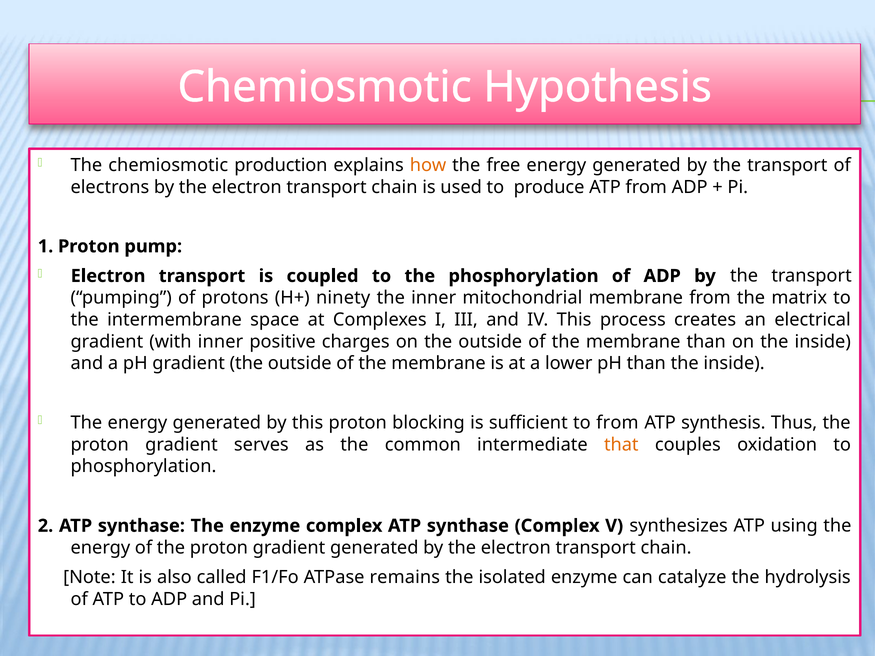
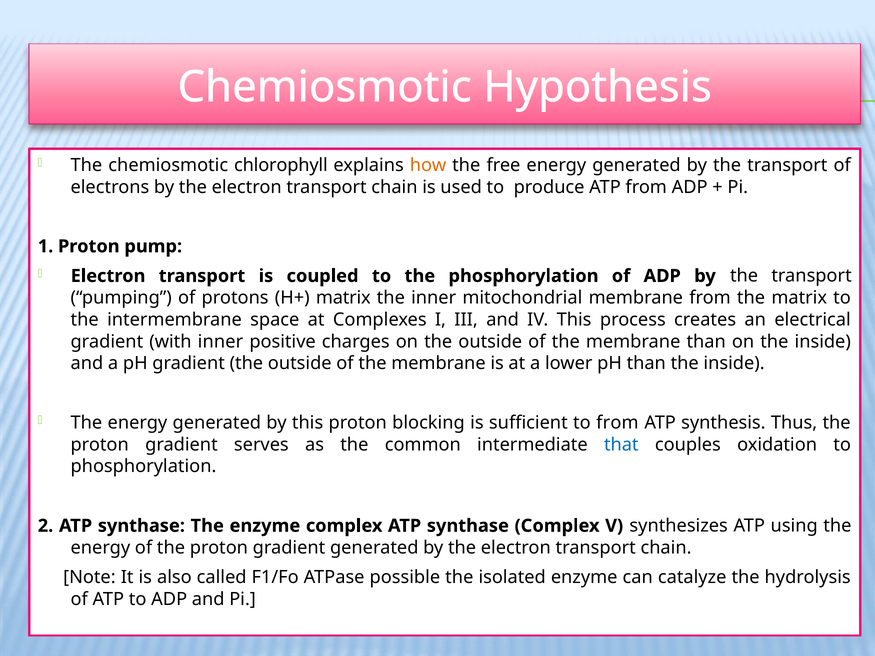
production: production -> chlorophyll (281, 165)
H+ ninety: ninety -> matrix (343, 298)
that colour: orange -> blue (621, 445)
remains: remains -> possible (405, 578)
